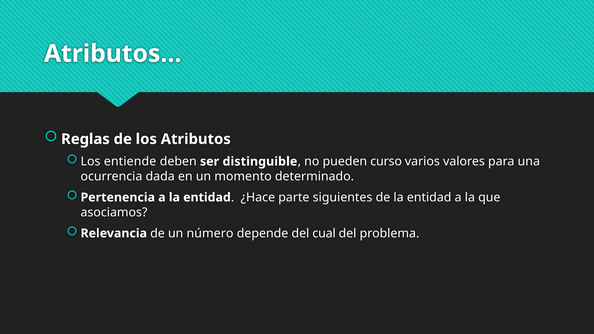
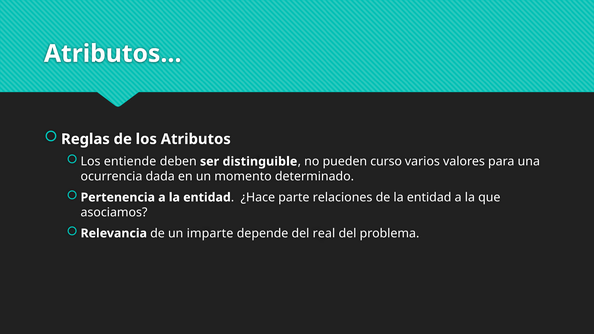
siguientes: siguientes -> relaciones (343, 197)
número: número -> imparte (210, 233)
cual: cual -> real (324, 233)
